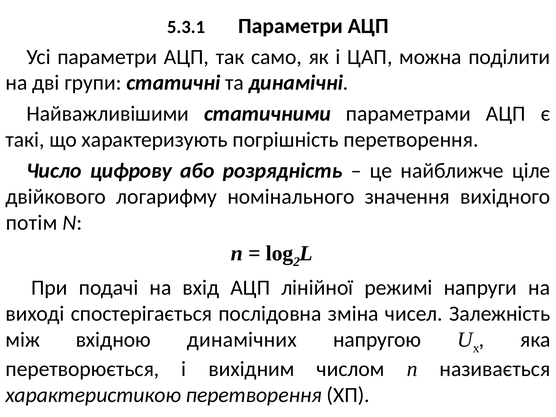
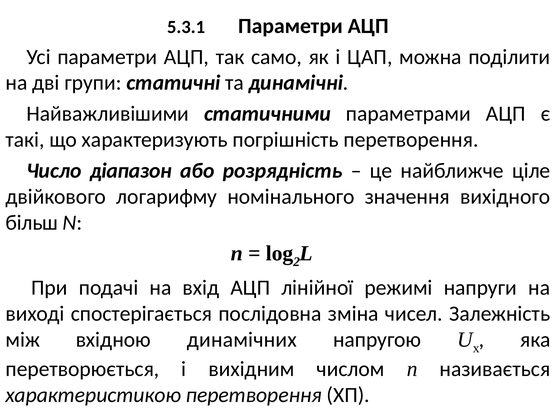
цифрову: цифрову -> діапазон (131, 171)
потім: потім -> більш (32, 223)
